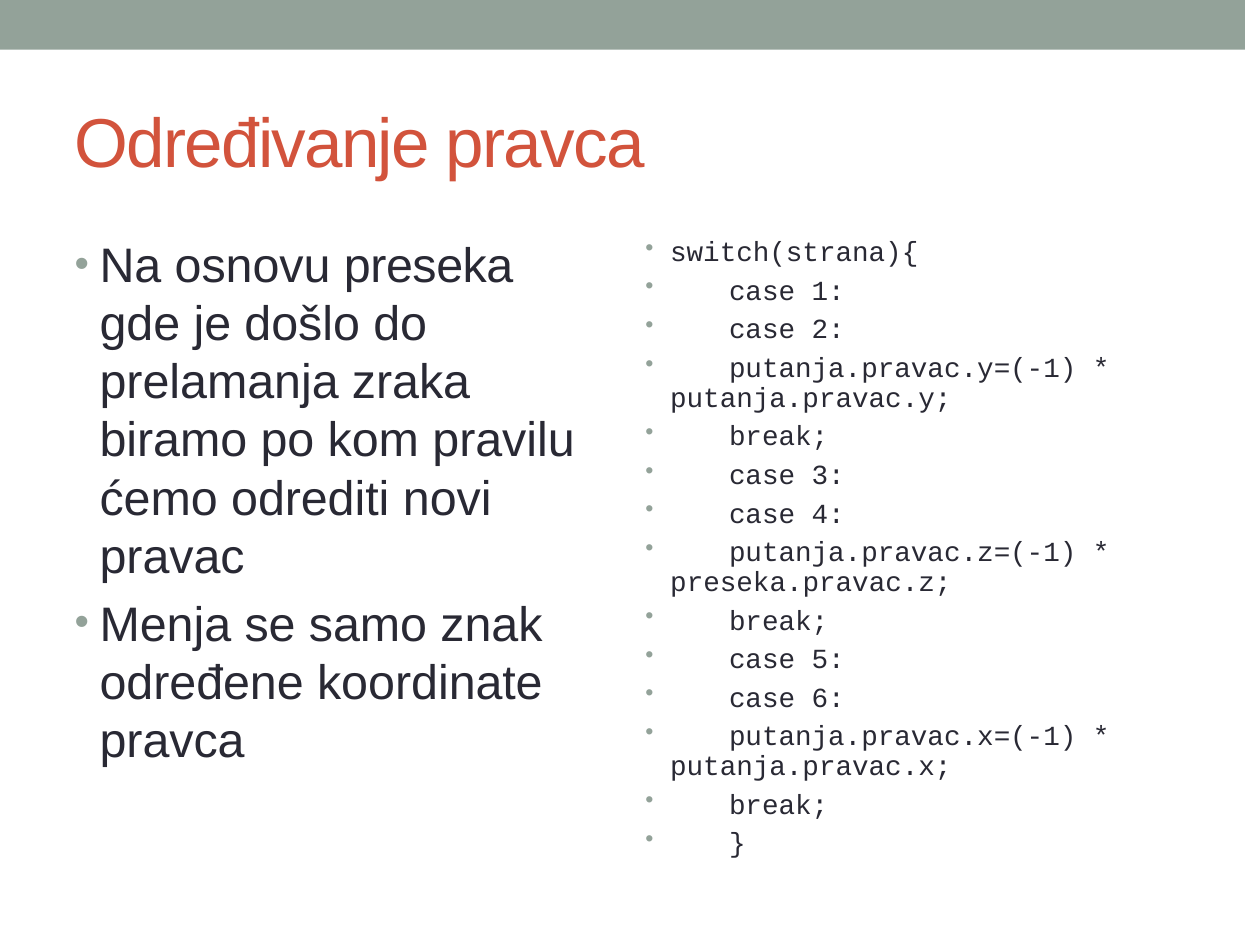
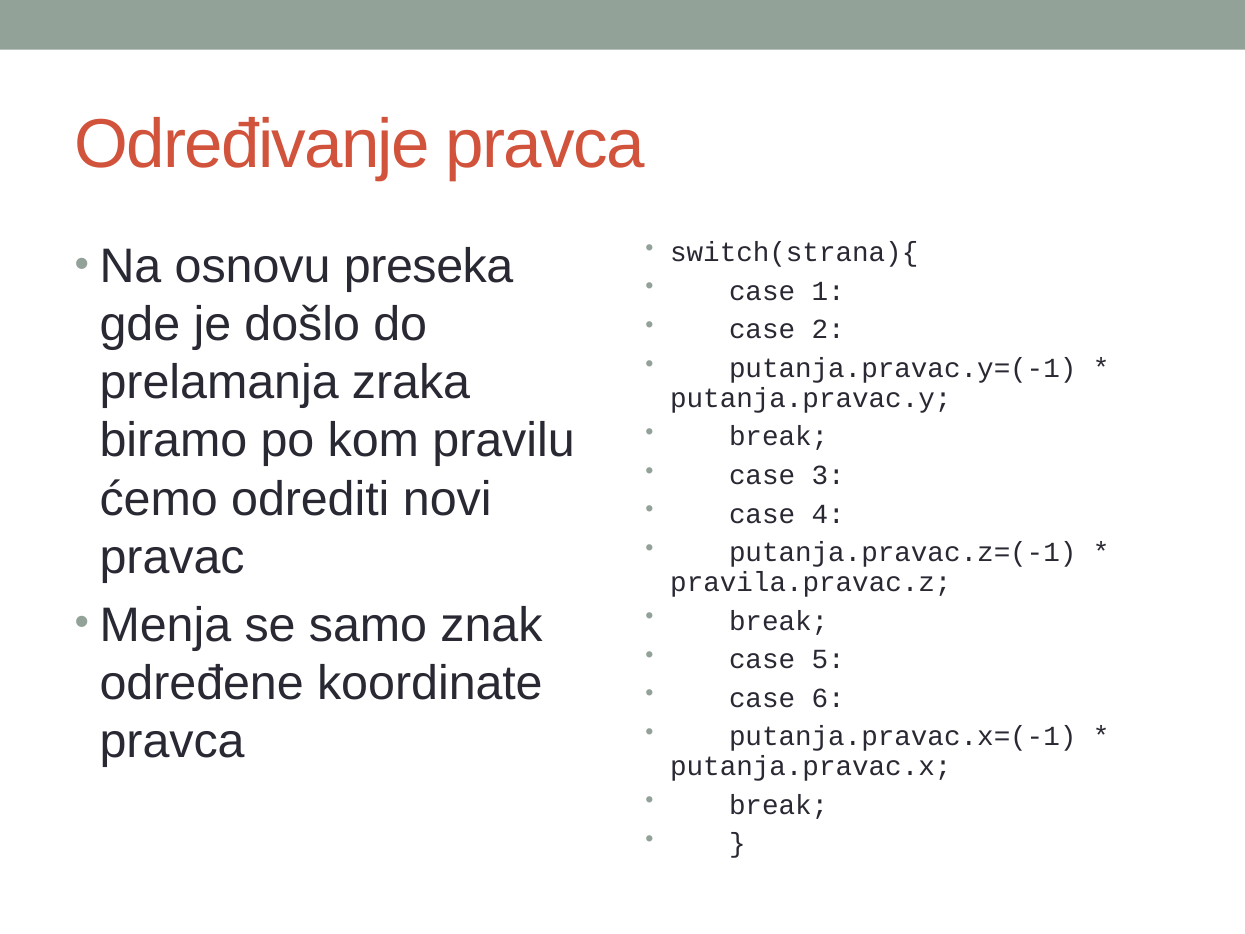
preseka.pravac.z: preseka.pravac.z -> pravila.pravac.z (811, 582)
